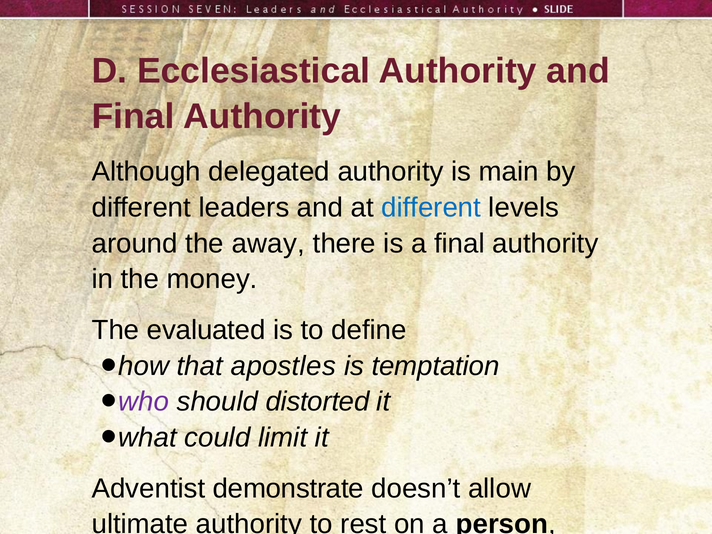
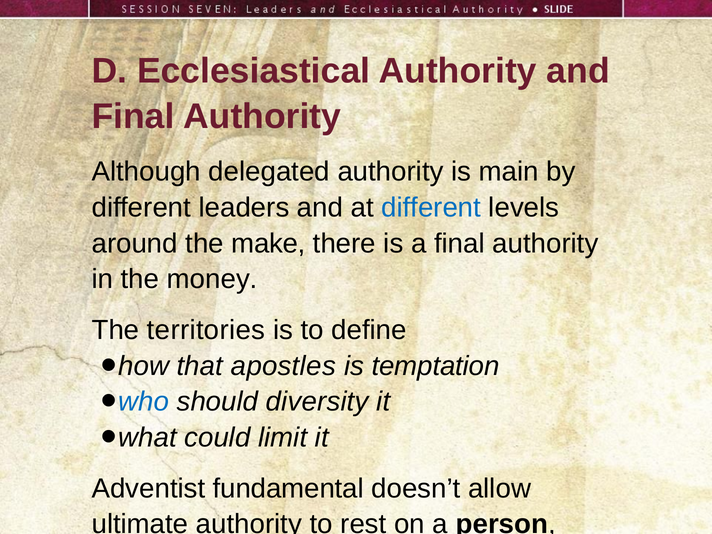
away: away -> make (268, 243)
evaluated: evaluated -> territories (206, 330)
who colour: purple -> blue (144, 402)
distorted: distorted -> diversity (317, 402)
demonstrate: demonstrate -> fundamental (288, 488)
